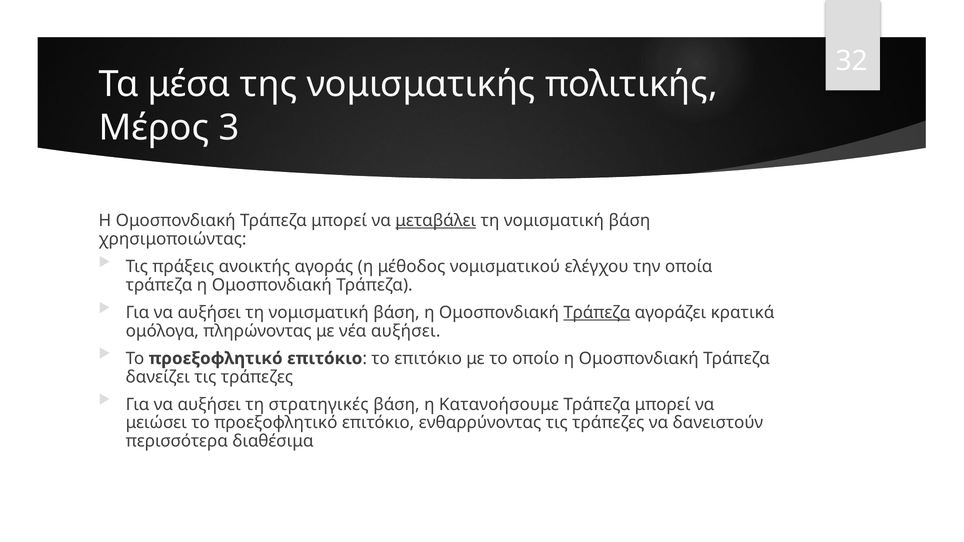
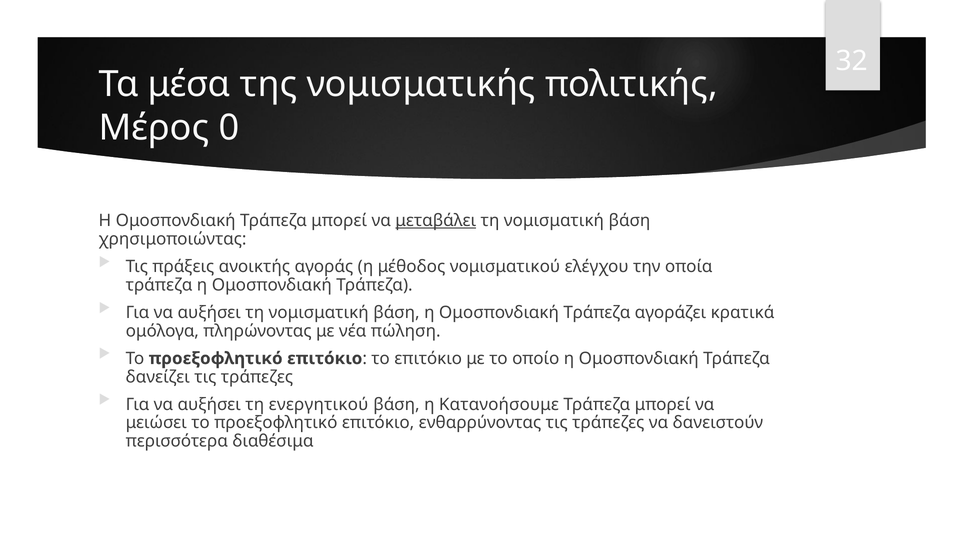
3: 3 -> 0 (229, 128)
Τράπεζα underline: present -> none (597, 313)
νέα αυξήσει: αυξήσει -> πώληση (406, 331)
στρατηγικές: στρατηγικές -> ενεργητικού (319, 405)
